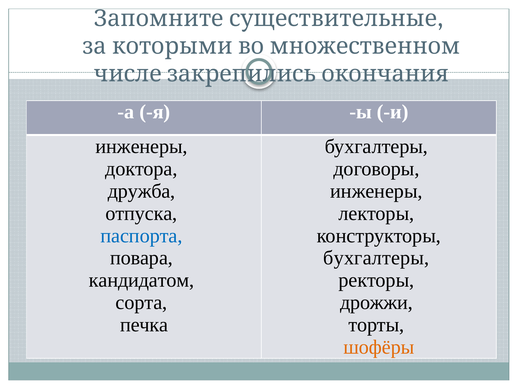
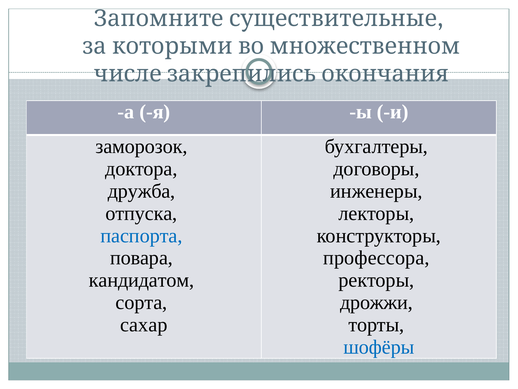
инженеры: инженеры -> заморозок (141, 146)
бухгалтеры: бухгалтеры -> профессора (376, 258)
печка: печка -> сахар (144, 325)
шофёры colour: orange -> blue (379, 347)
